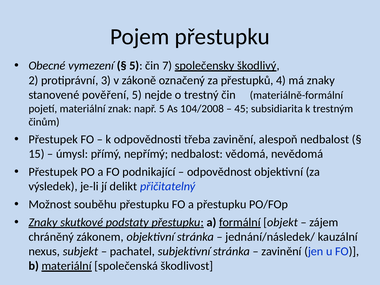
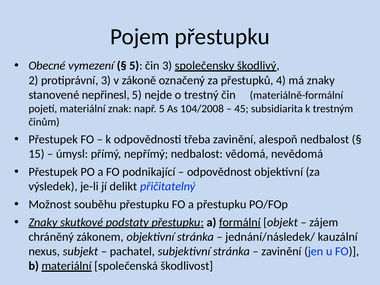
čin 7: 7 -> 3 (167, 66)
pověření: pověření -> nepřinesl (106, 95)
